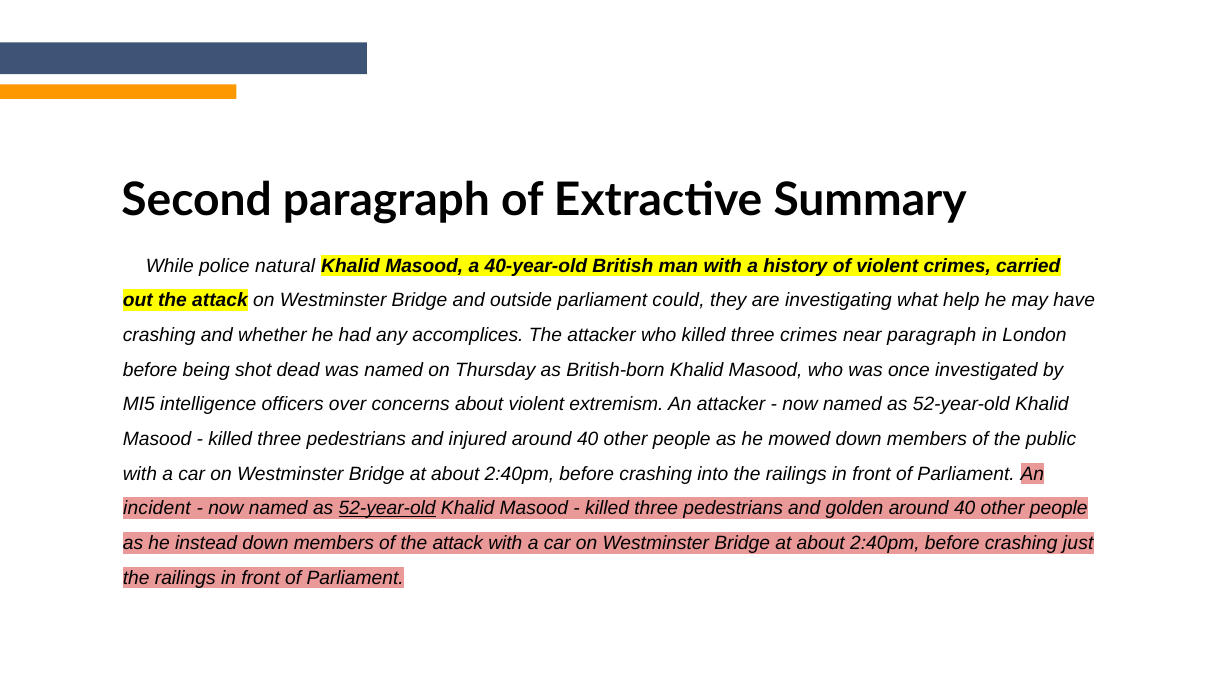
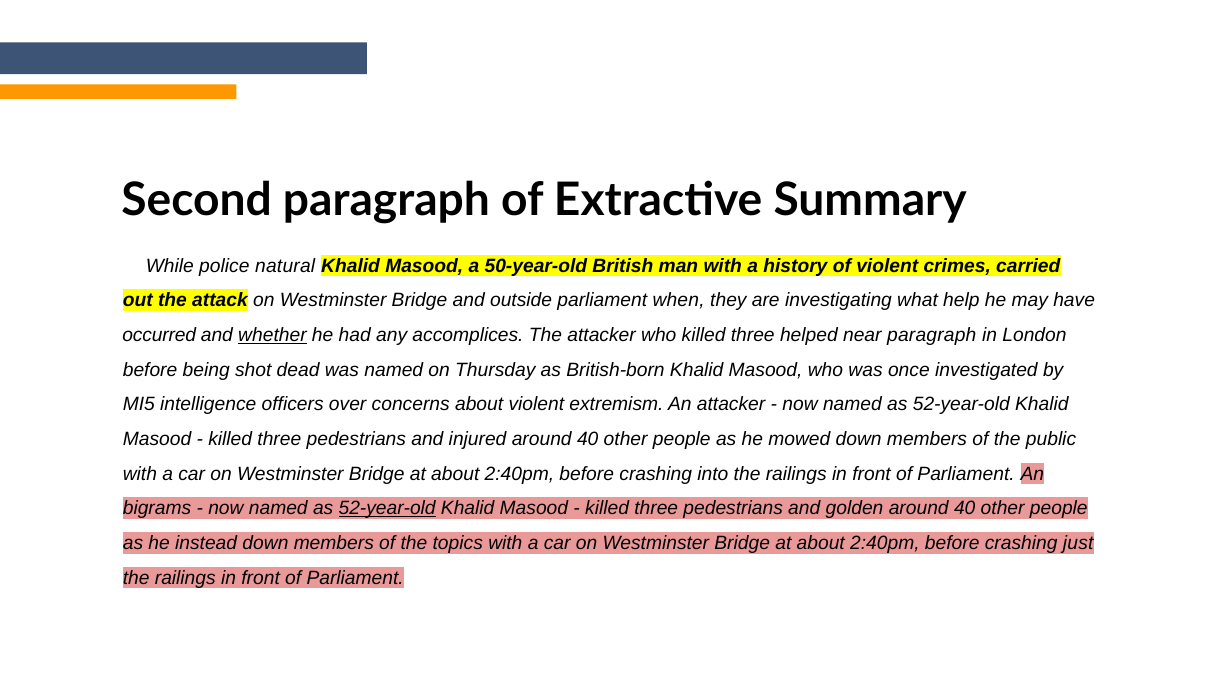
40-year-old: 40-year-old -> 50-year-old (536, 266)
could: could -> when (679, 300)
crashing: crashing -> occurred (159, 335)
whether underline: none -> present (272, 335)
three crimes: crimes -> helped (809, 335)
incident: incident -> bigrams (157, 508)
of the attack: attack -> topics (458, 543)
